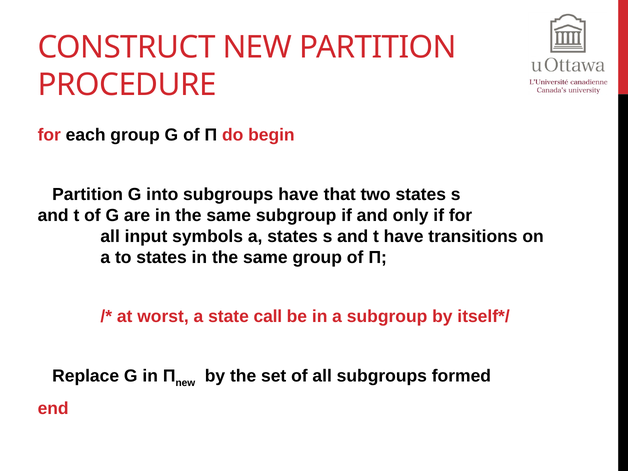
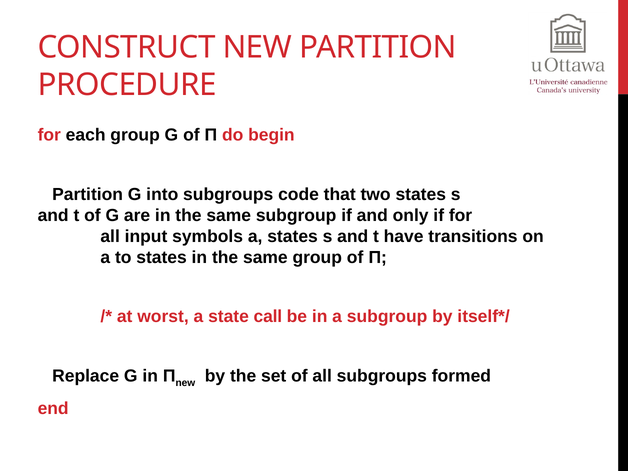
subgroups have: have -> code (298, 195)
